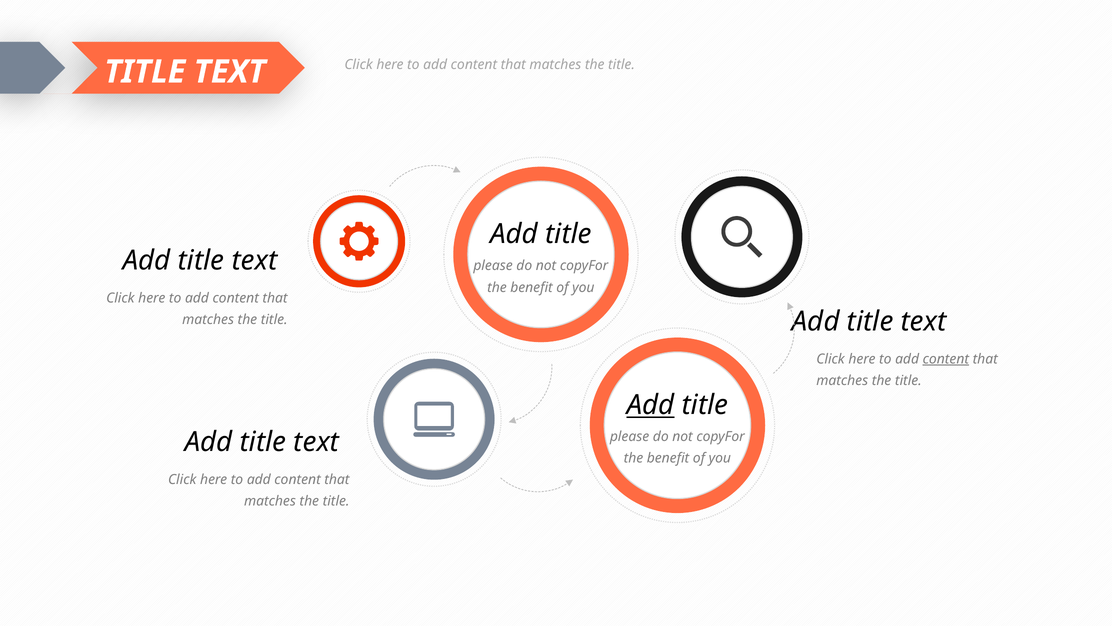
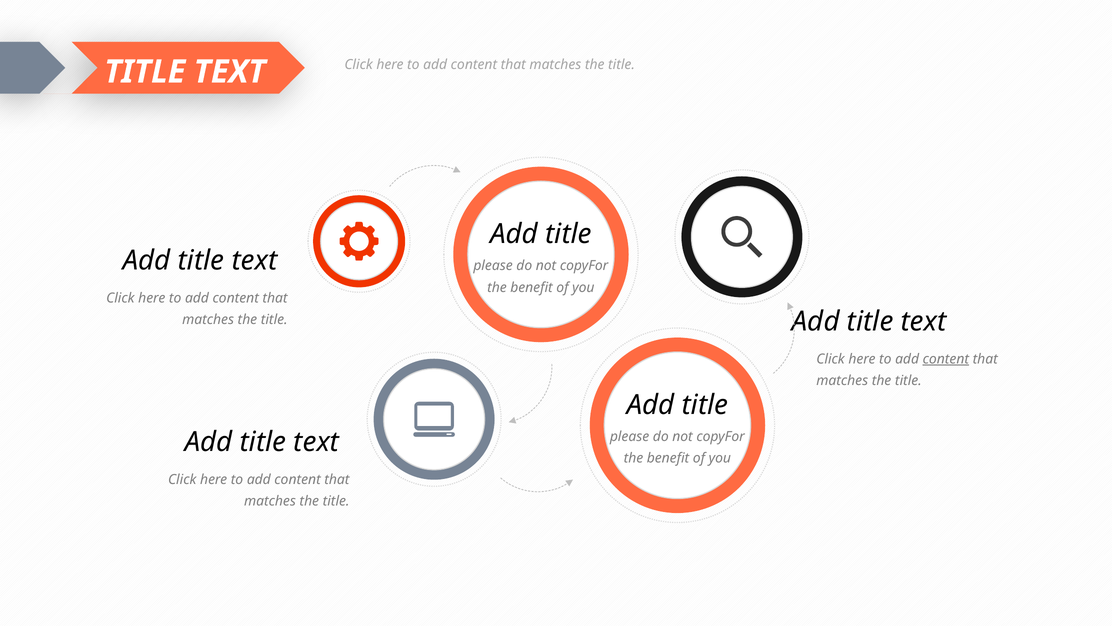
Add underline: present -> none (651, 405)
